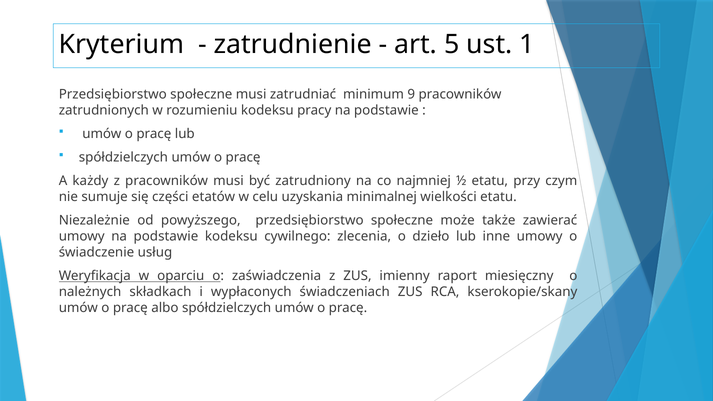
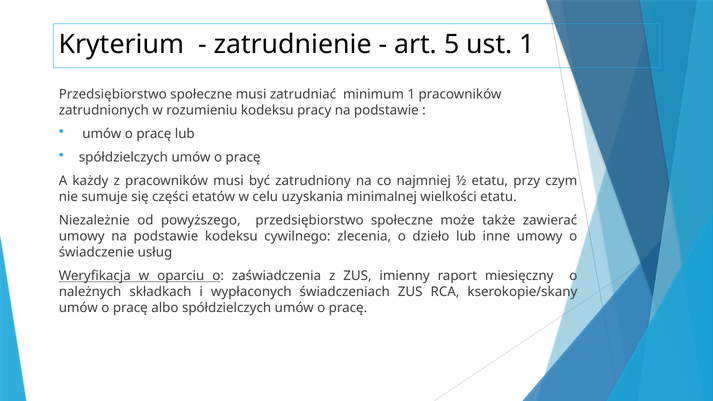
minimum 9: 9 -> 1 (411, 94)
